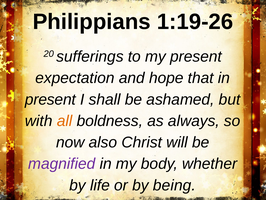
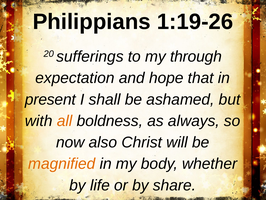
my present: present -> through (196, 56)
magnified colour: purple -> orange (62, 163)
being: being -> share (174, 185)
